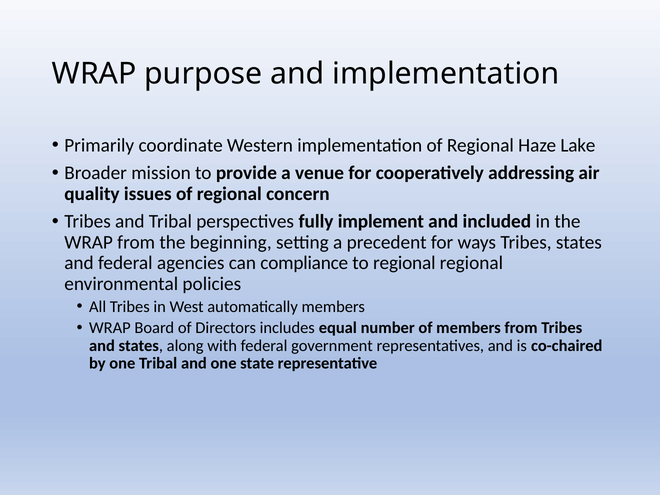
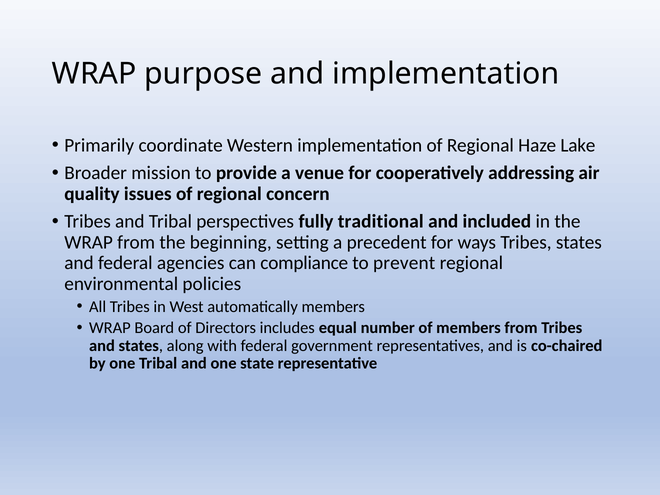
implement: implement -> traditional (381, 221)
to regional: regional -> prevent (404, 263)
